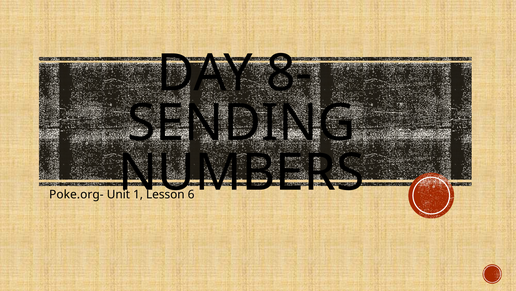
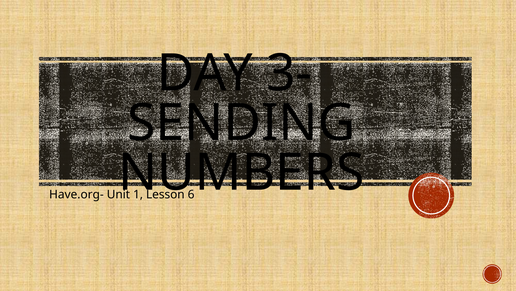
8-: 8- -> 3- (289, 73)
Poke.org-: Poke.org- -> Have.org- (76, 194)
